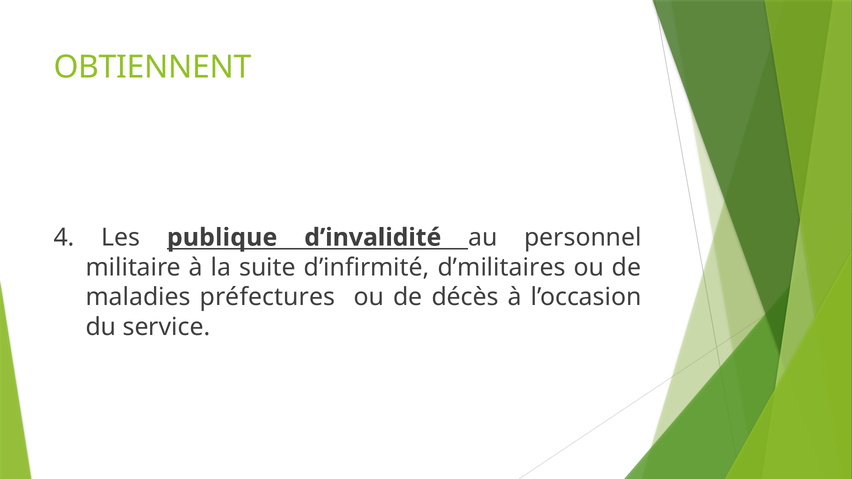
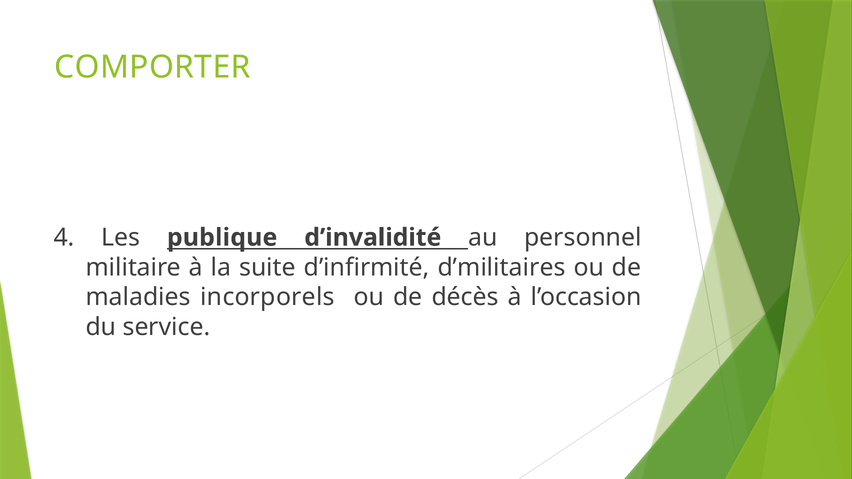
OBTIENNENT: OBTIENNENT -> COMPORTER (152, 67)
préfectures: préfectures -> incorporels (267, 297)
